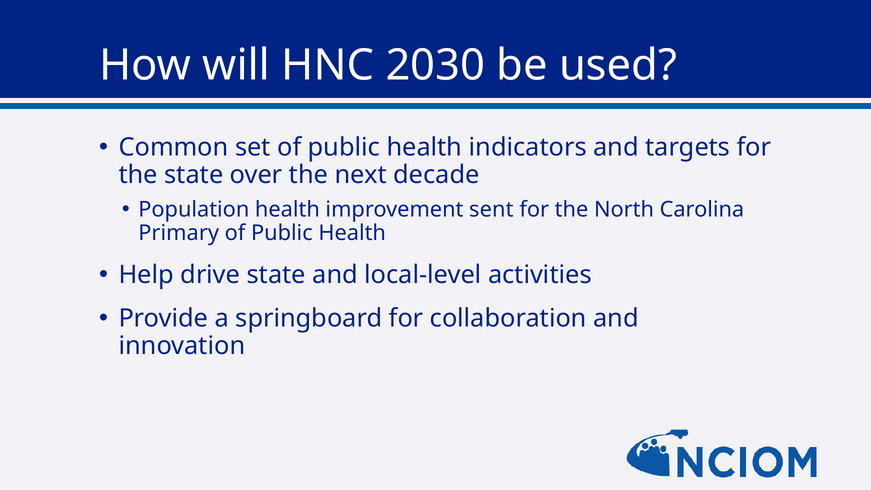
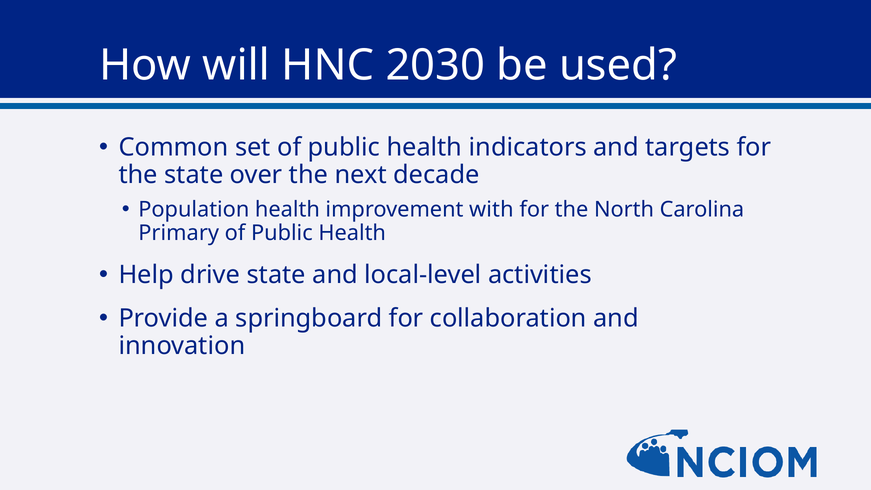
sent: sent -> with (491, 209)
